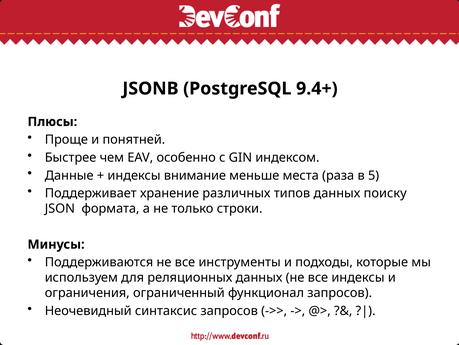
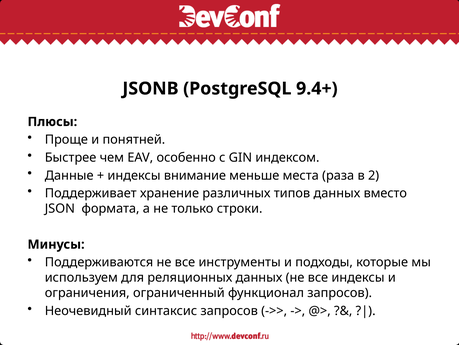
5: 5 -> 2 (374, 175)
поиску: поиску -> вместо (385, 193)
